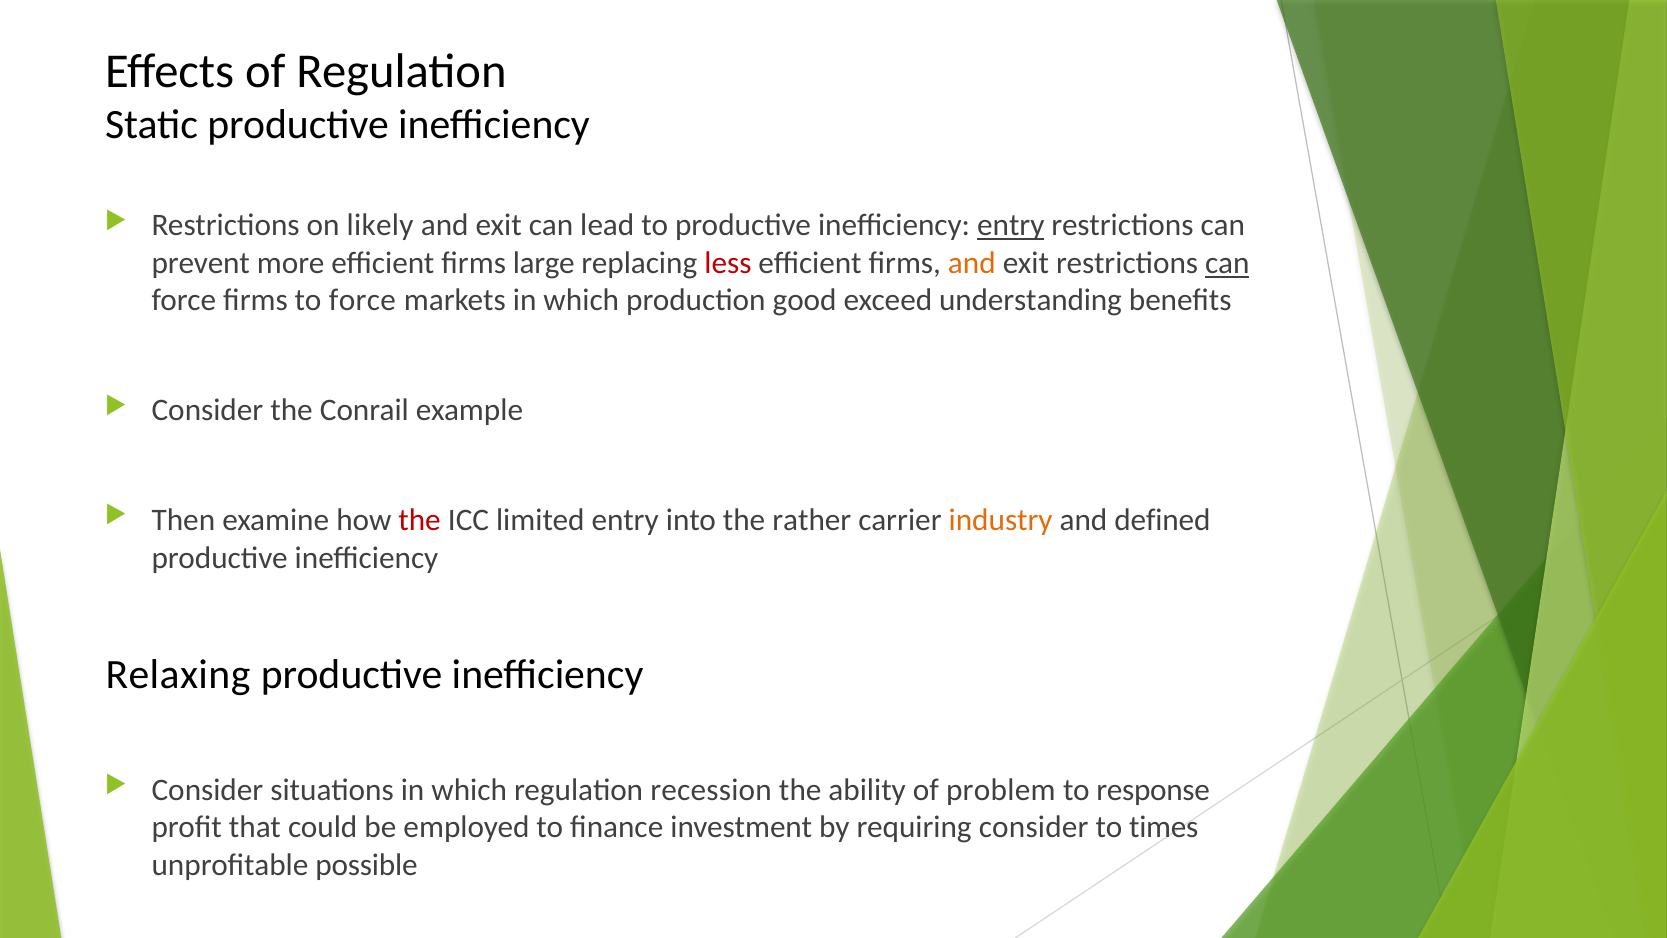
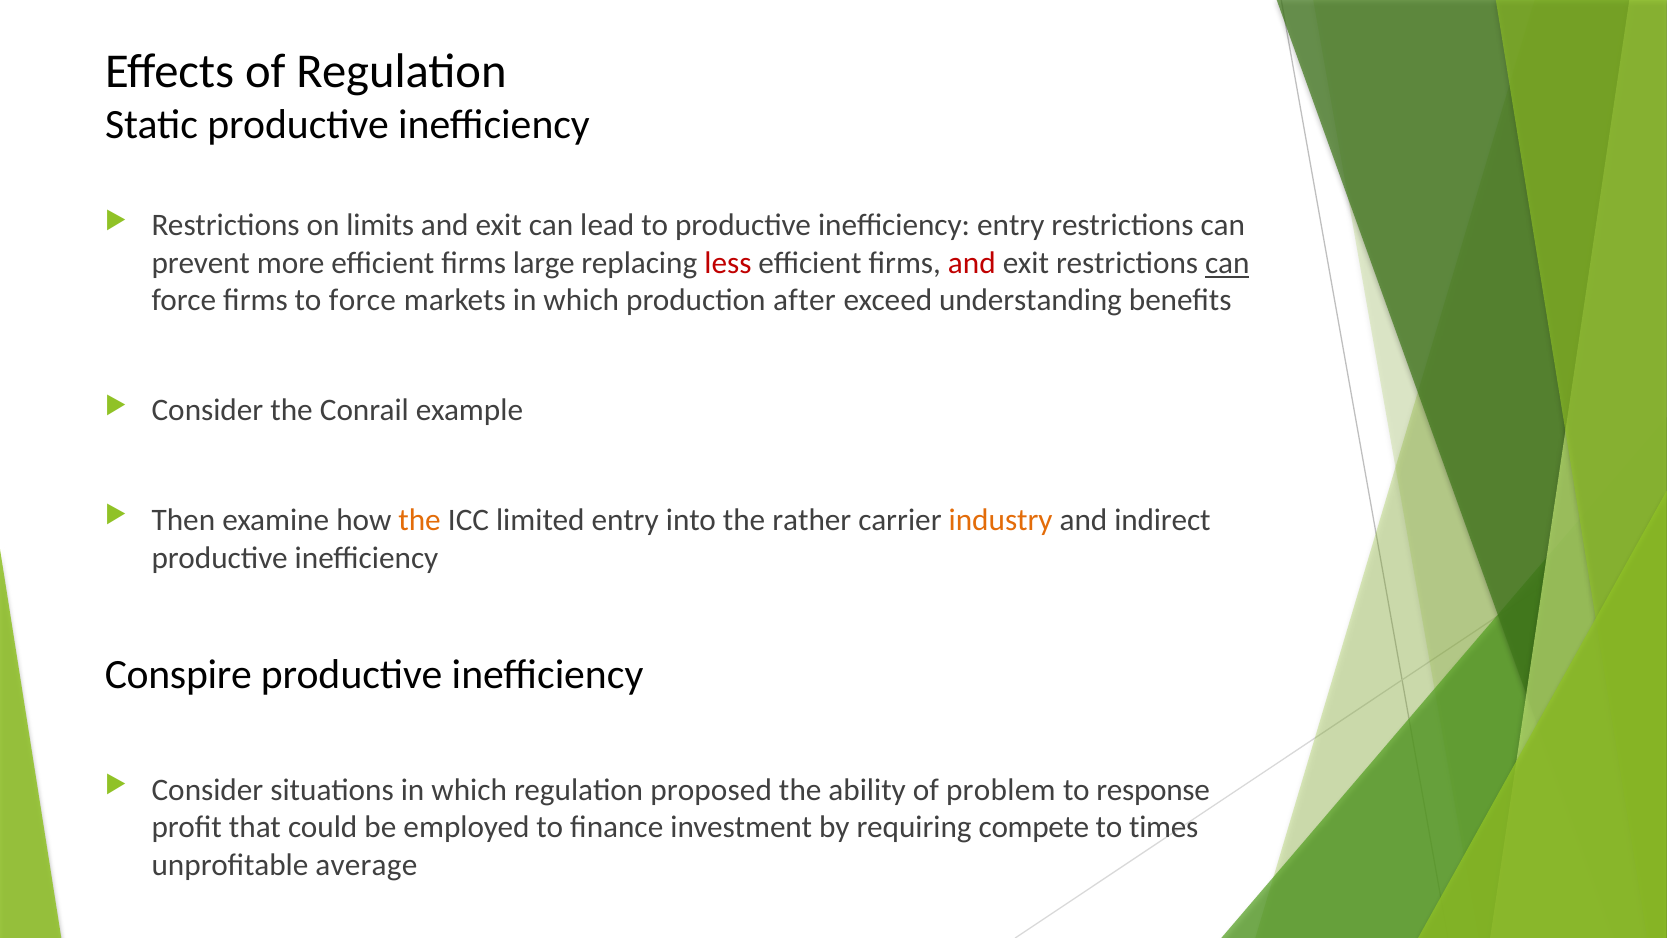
likely: likely -> limits (380, 226)
entry underline: present -> none (1011, 226)
and colour: orange -> red (972, 263)
good: good -> after (804, 301)
the colour: red -> orange (420, 520)
defined: defined -> indirect (1162, 520)
Relaxing: Relaxing -> Conspire (178, 674)
recession: recession -> proposed (711, 790)
requiring consider: consider -> compete (1034, 827)
possible: possible -> average (366, 865)
